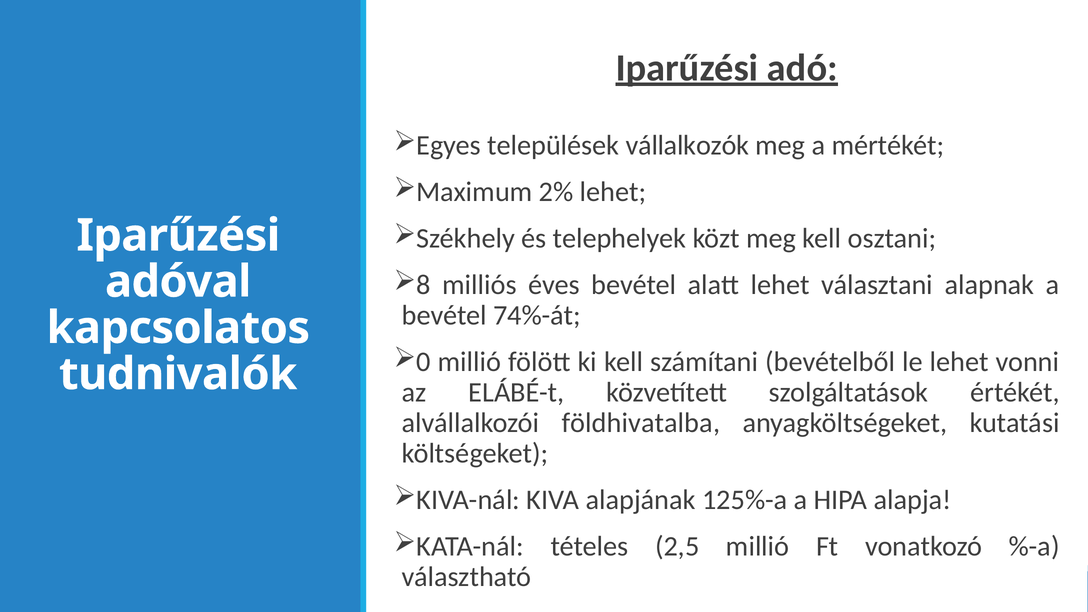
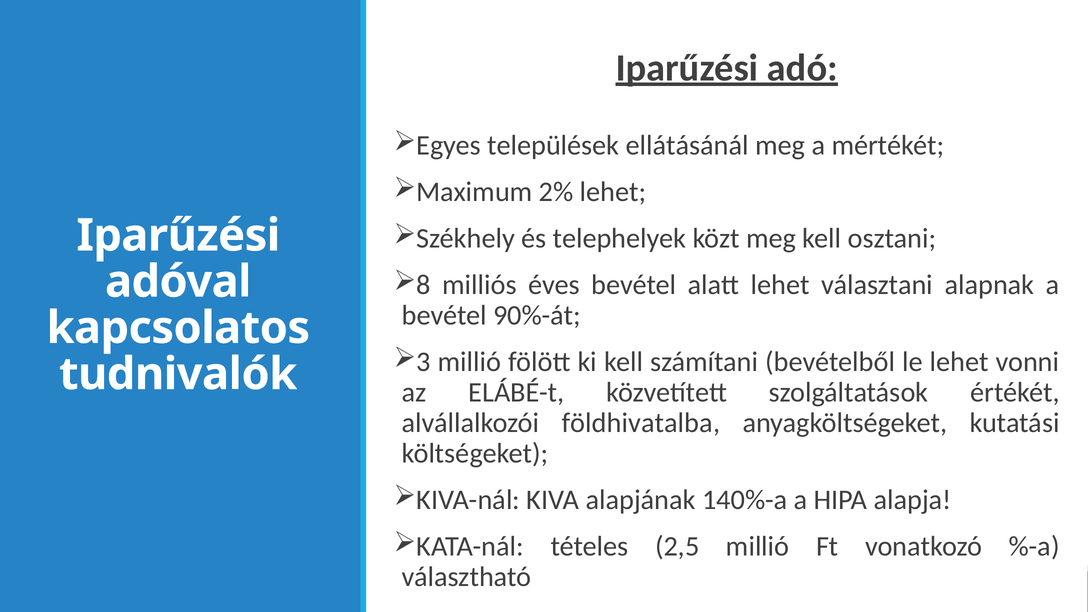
vállalkozók: vállalkozók -> ellátásánál (687, 145)
74%-át: 74%-át -> 90%-át (537, 315)
0: 0 -> 3 (424, 362)
125%-a: 125%-a -> 140%-a (745, 500)
